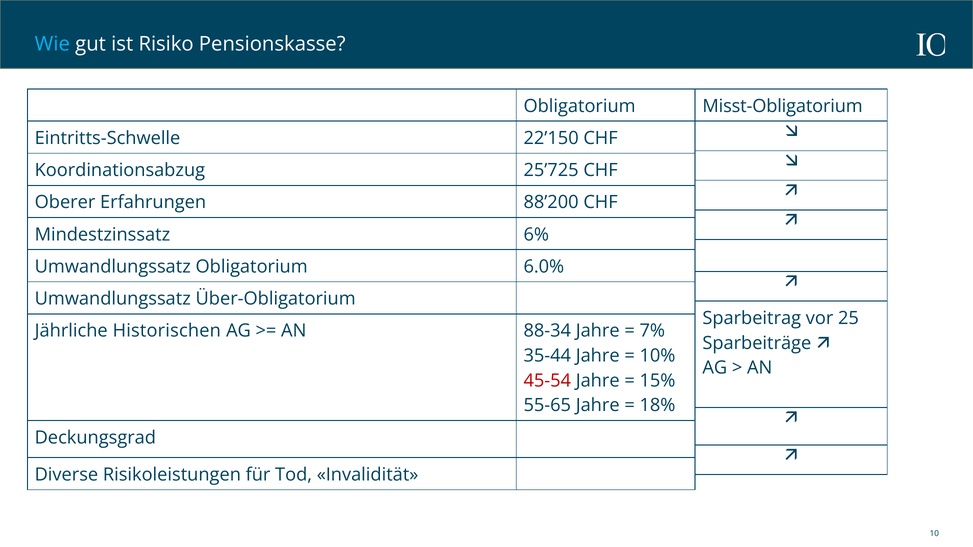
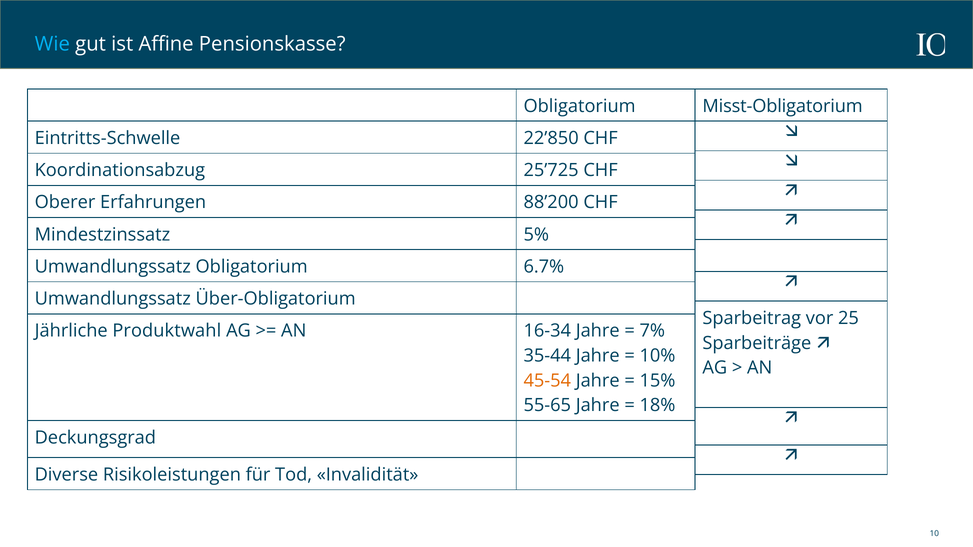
Risiko: Risiko -> Affine (166, 44)
22’150: 22’150 -> 22’850 (551, 138)
6%: 6% -> 5% (536, 235)
6.0%: 6.0% -> 6.7% (544, 267)
Historischen: Historischen -> Produktwahl (167, 331)
88-34: 88-34 -> 16-34 (547, 331)
45-54 colour: red -> orange (547, 381)
